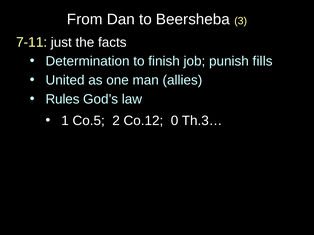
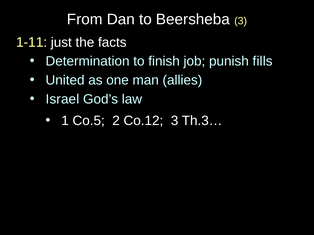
7-11: 7-11 -> 1-11 (32, 42)
Rules: Rules -> Israel (62, 99)
Co.12 0: 0 -> 3 (175, 121)
